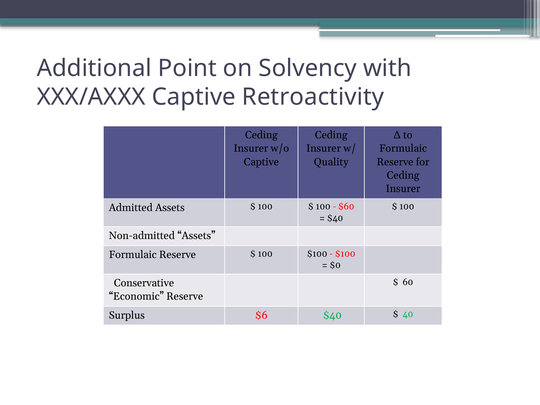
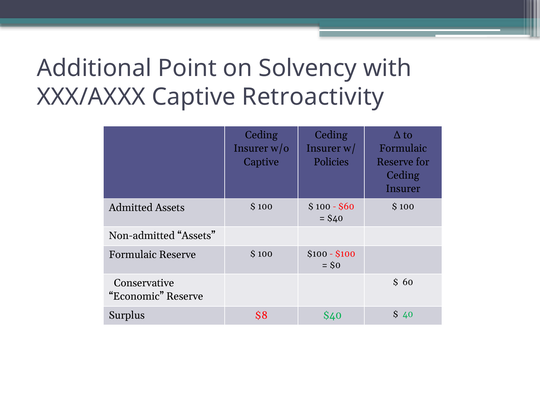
Quality: Quality -> Policies (331, 162)
$6: $6 -> $8 (261, 315)
